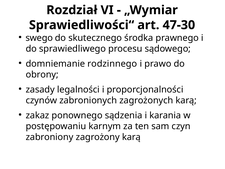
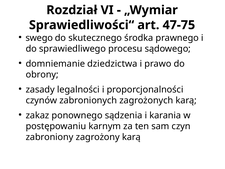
47-30: 47-30 -> 47-75 (179, 25)
rodzinnego: rodzinnego -> dziedzictwa (112, 64)
